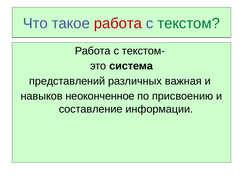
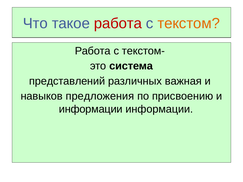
текстом colour: green -> orange (189, 24)
неоконченное: неоконченное -> предложения (100, 96)
составление: составление -> информации (91, 109)
